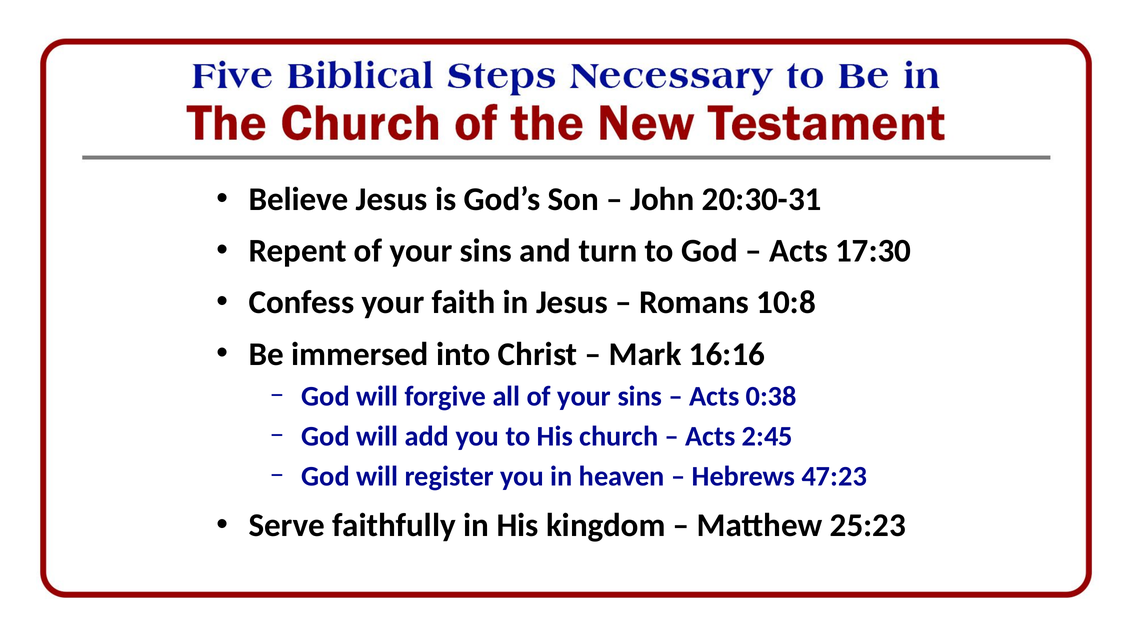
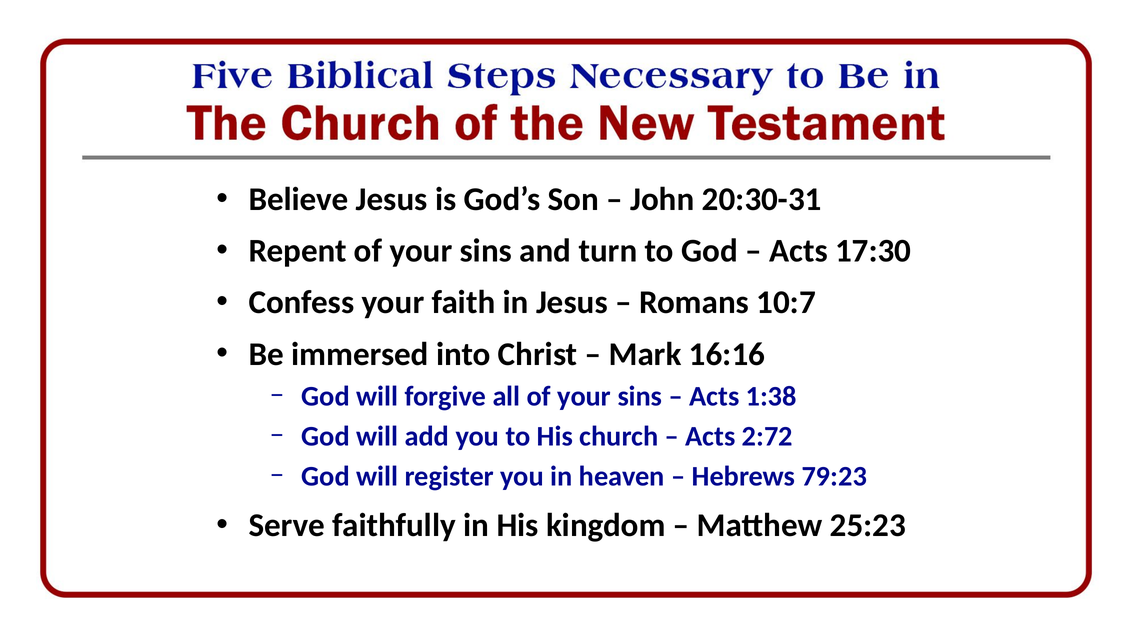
10:8: 10:8 -> 10:7 (786, 303)
0:38: 0:38 -> 1:38 (771, 397)
2:45: 2:45 -> 2:72 (767, 437)
47:23: 47:23 -> 79:23 (834, 477)
